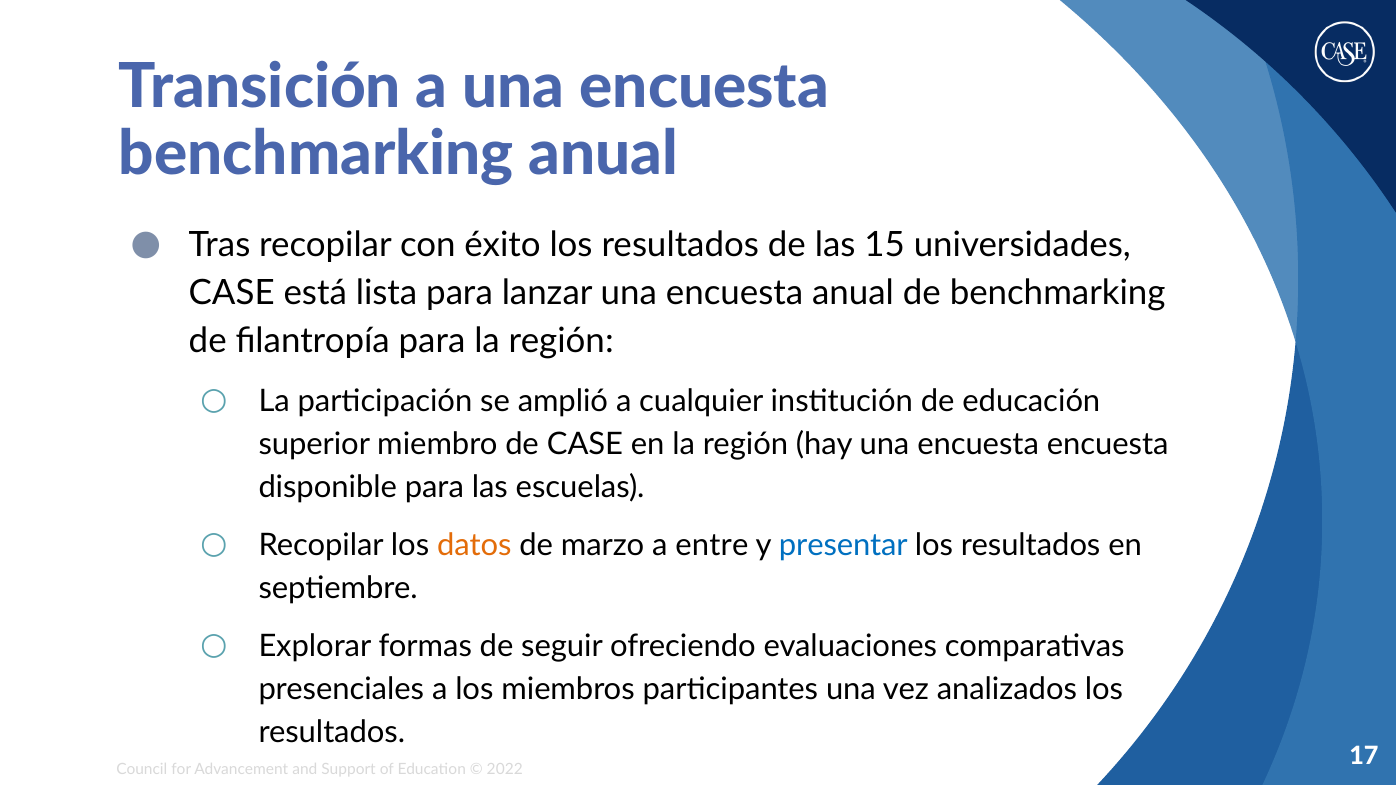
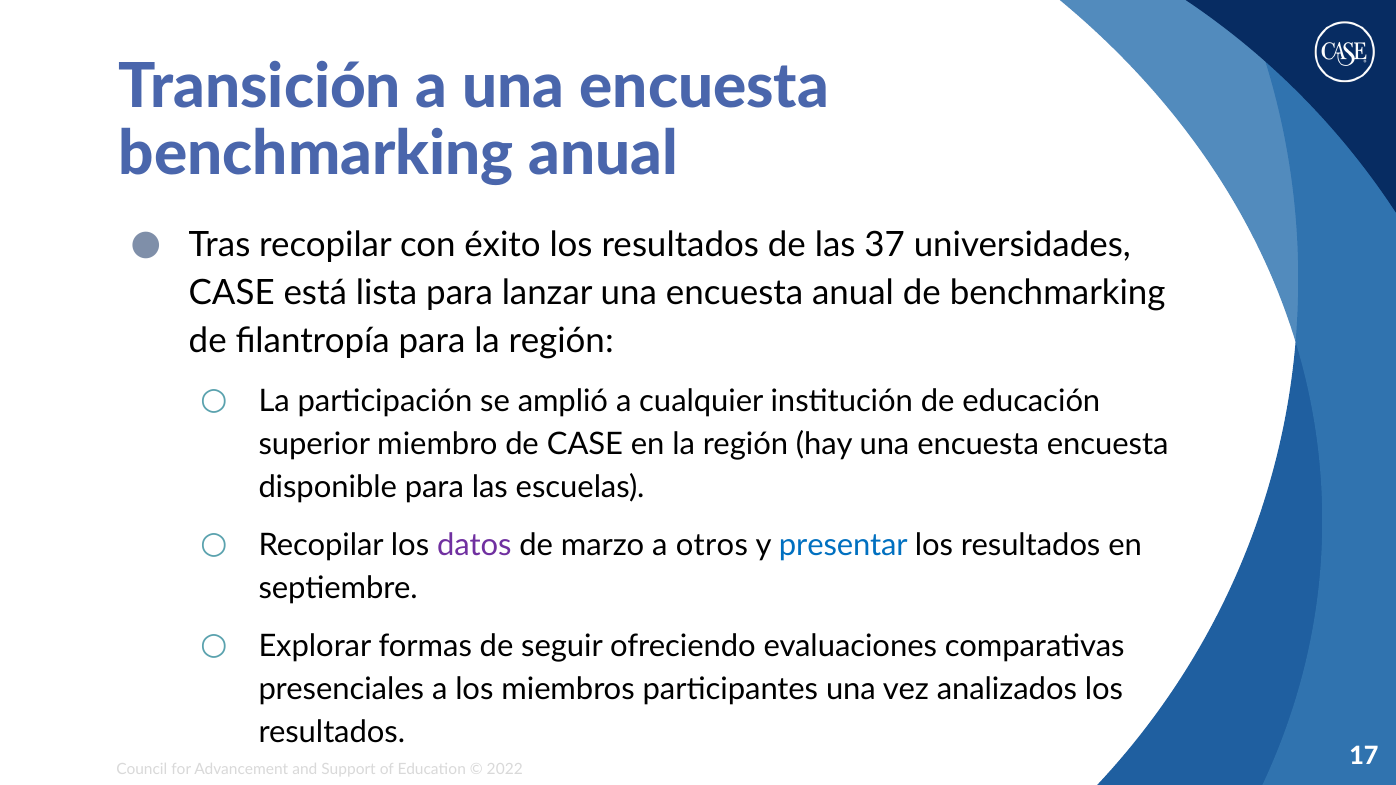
15: 15 -> 37 (885, 245)
datos colour: orange -> purple (474, 546)
entre: entre -> otros (712, 546)
